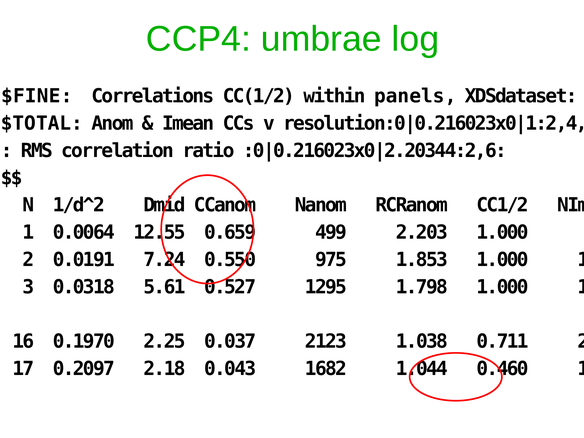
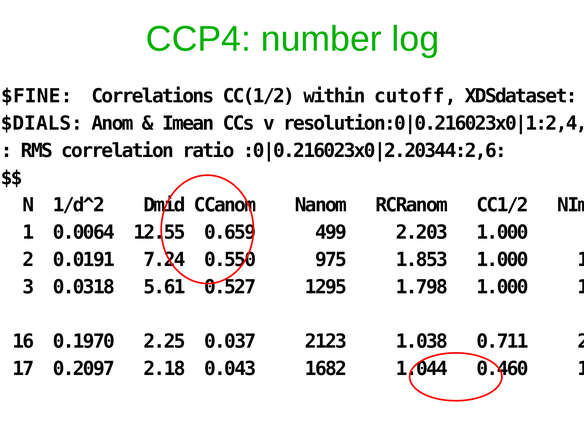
umbrae: umbrae -> number (321, 39)
panels: panels -> cutoff (415, 96)
$TOTAL: $TOTAL -> $DIALS (42, 123)
